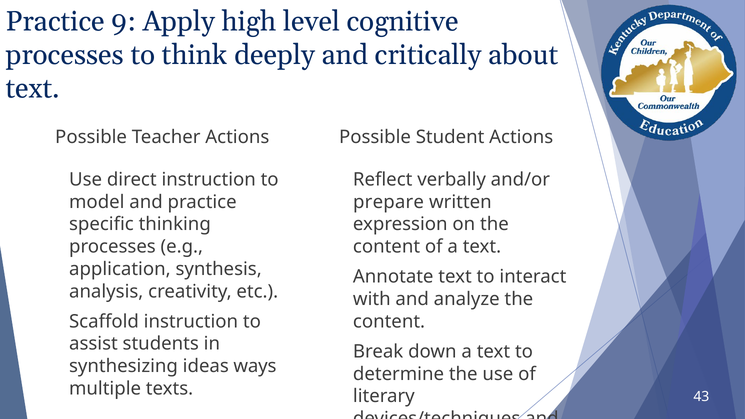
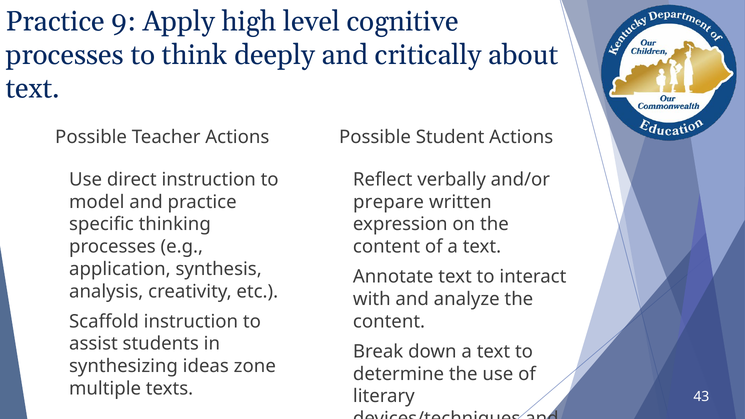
ways: ways -> zone (255, 366)
